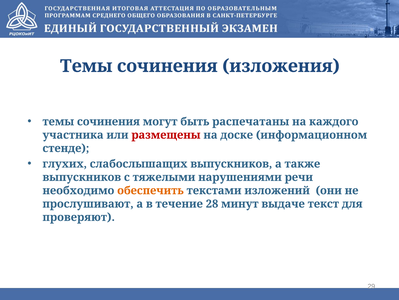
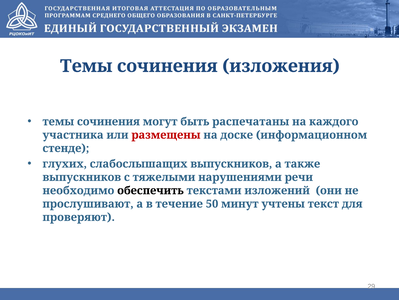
обеспечить colour: orange -> black (150, 190)
28: 28 -> 50 (212, 203)
выдаче: выдаче -> учтены (283, 203)
